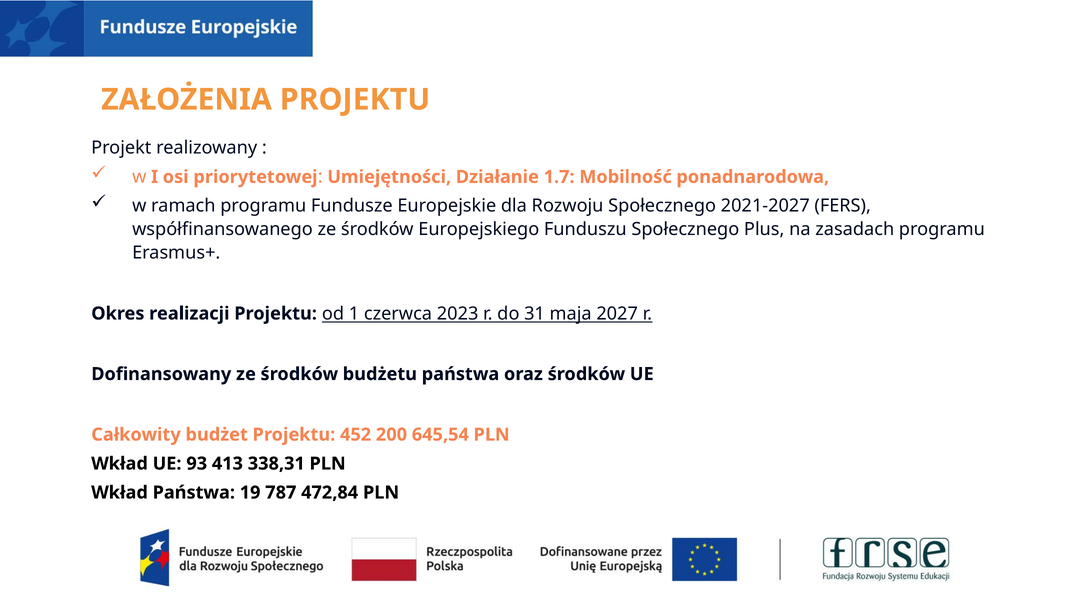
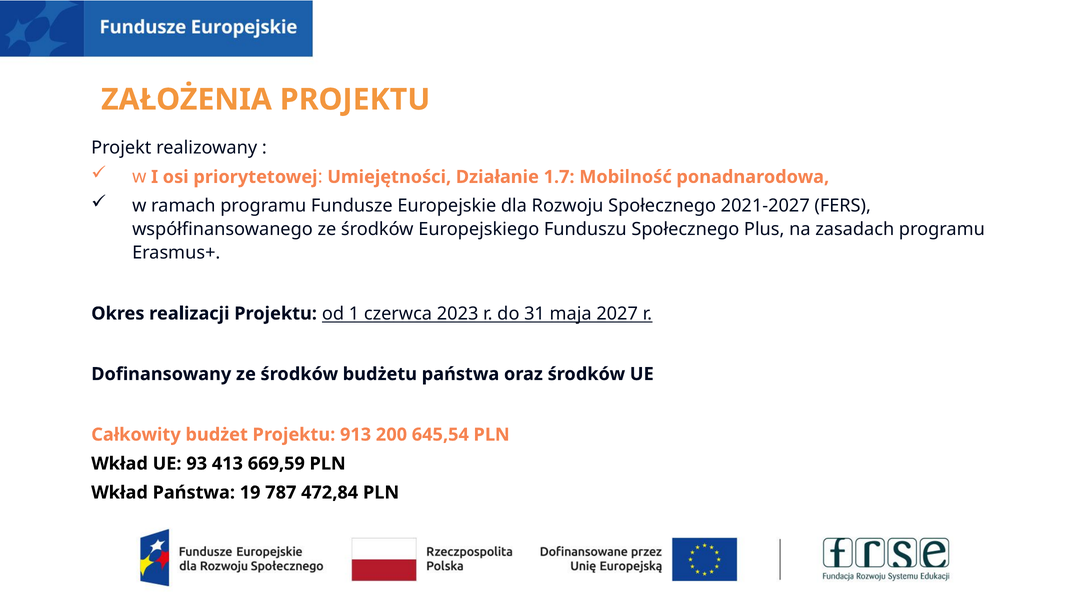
452: 452 -> 913 (356, 434)
338,31: 338,31 -> 669,59 (276, 463)
